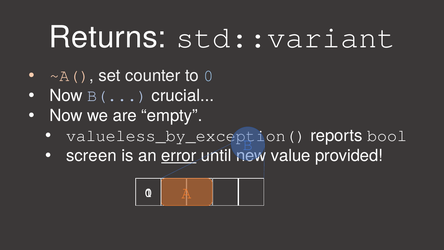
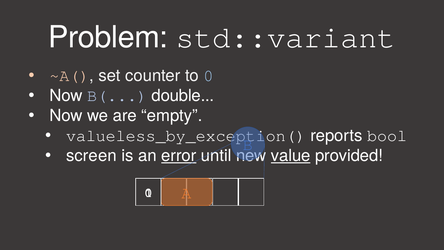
Returns: Returns -> Problem (108, 37)
crucial: crucial -> double (183, 96)
value underline: none -> present (291, 156)
